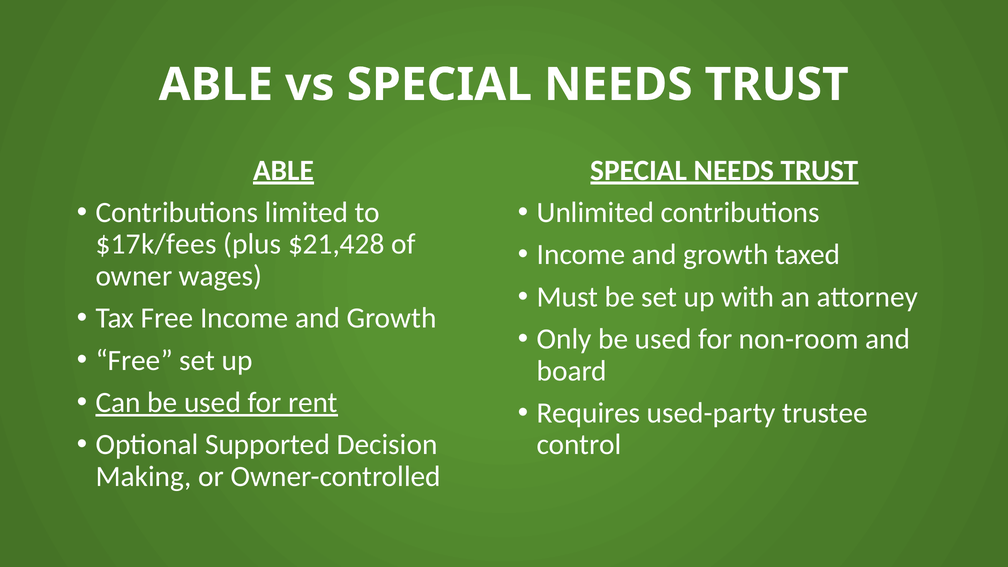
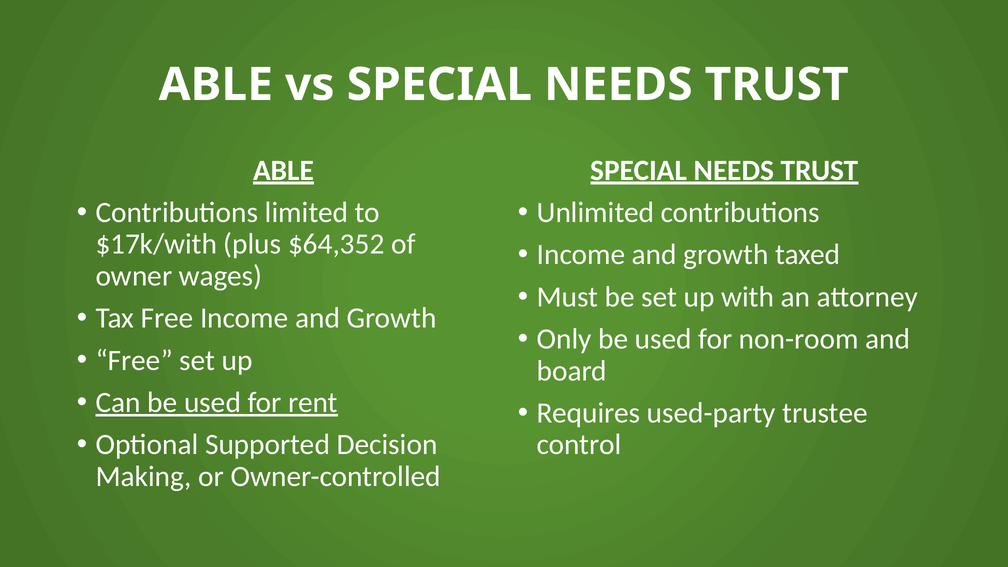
$17k/fees: $17k/fees -> $17k/with (156, 244)
$21,428: $21,428 -> $64,352 (336, 244)
